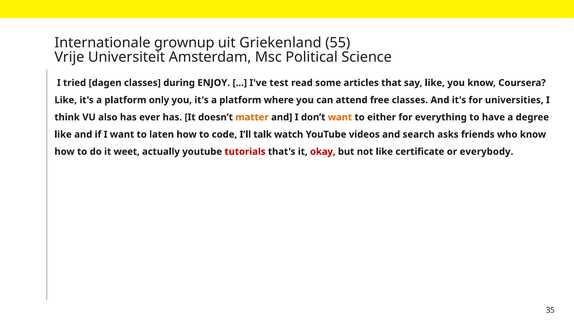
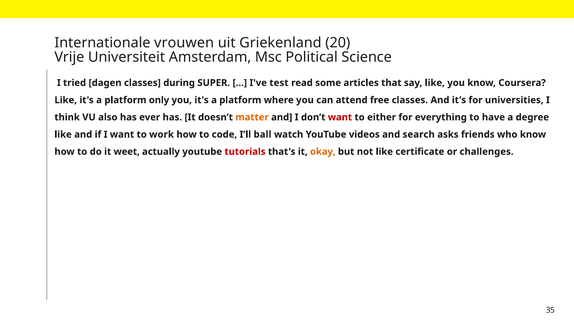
grownup: grownup -> vrouwen (184, 43)
55: 55 -> 20 (338, 43)
ENJOY: ENJOY -> SUPER (214, 83)
want colour: orange -> red (340, 117)
laten: laten -> work (162, 135)
talk: talk -> ball (262, 135)
okay colour: red -> orange (323, 152)
everybody: everybody -> challenges (487, 152)
